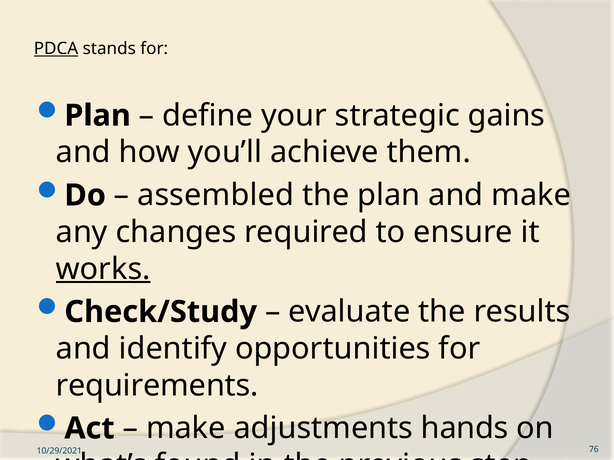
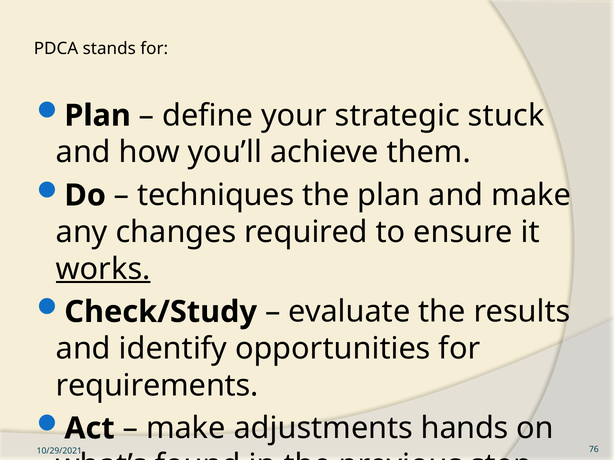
PDCA underline: present -> none (56, 49)
gains: gains -> stuck (506, 116)
assembled: assembled -> techniques (216, 196)
